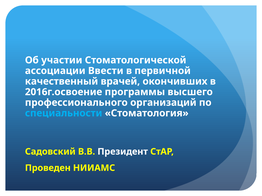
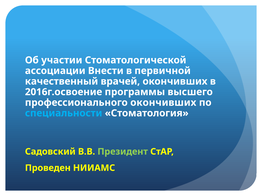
Ввести: Ввести -> Внести (106, 71)
профессионального организаций: организаций -> окончивших (163, 103)
Президент colour: white -> light green (123, 152)
